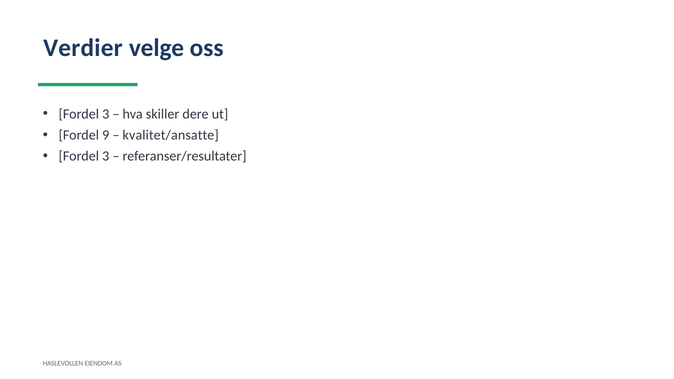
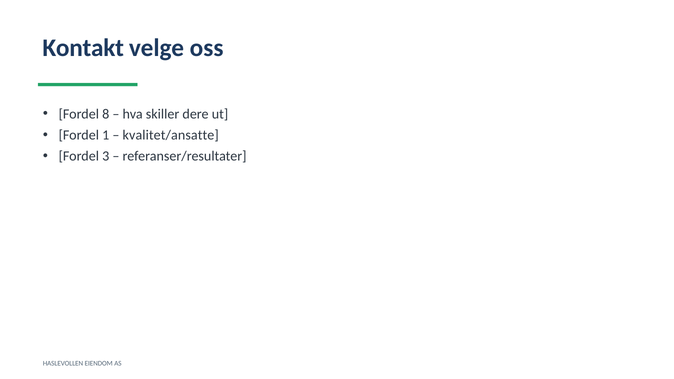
Verdier: Verdier -> Kontakt (83, 48)
3: 3 -> 8 (106, 114)
9: 9 -> 1 (106, 135)
